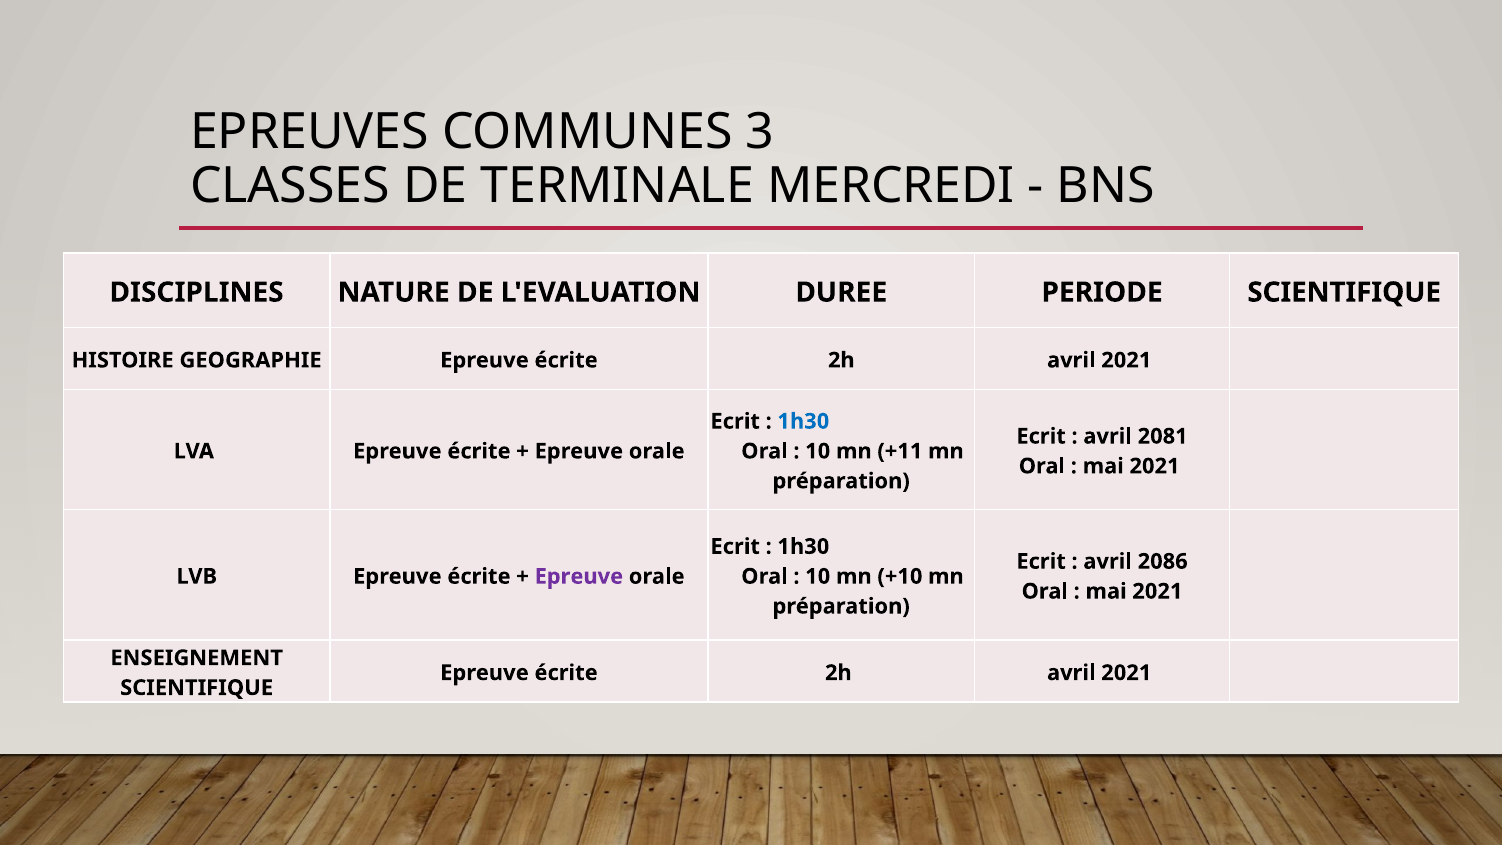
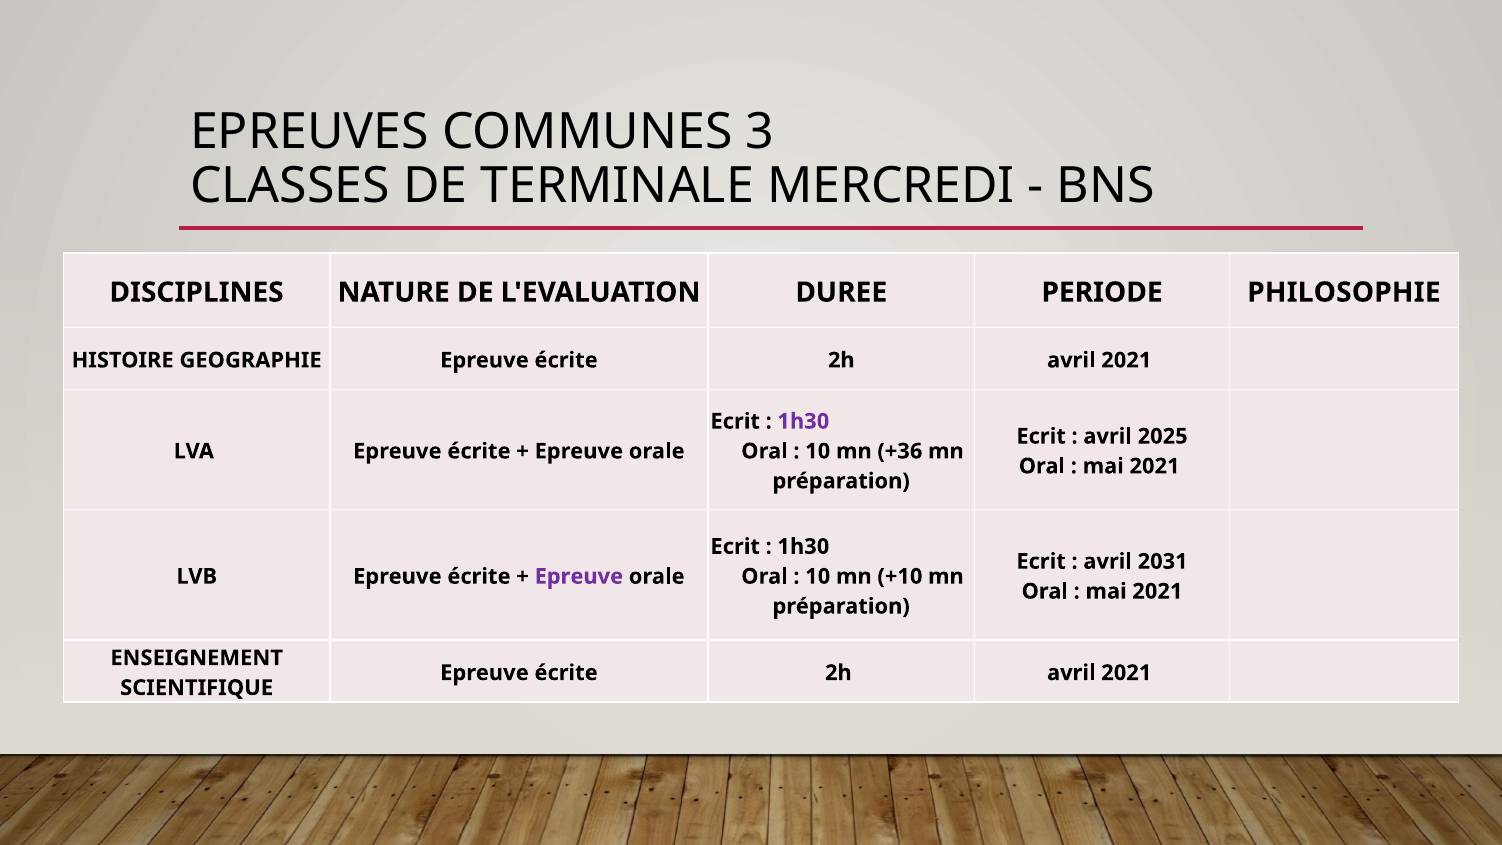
PERIODE SCIENTIFIQUE: SCIENTIFIQUE -> PHILOSOPHIE (1344, 292)
1h30 colour: blue -> purple (803, 421)
2081: 2081 -> 2025 (1163, 436)
+11: +11 -> +36 (900, 451)
2086: 2086 -> 2031 (1163, 561)
